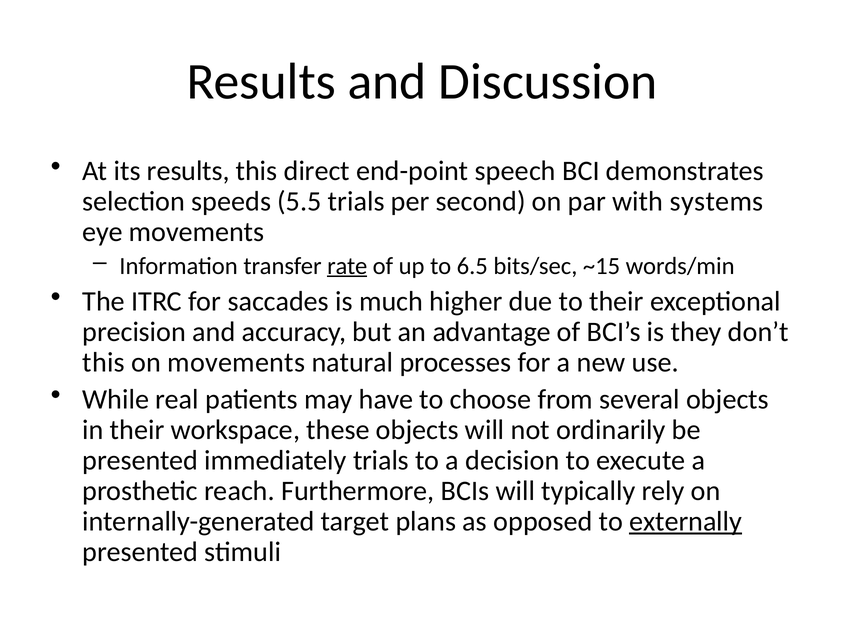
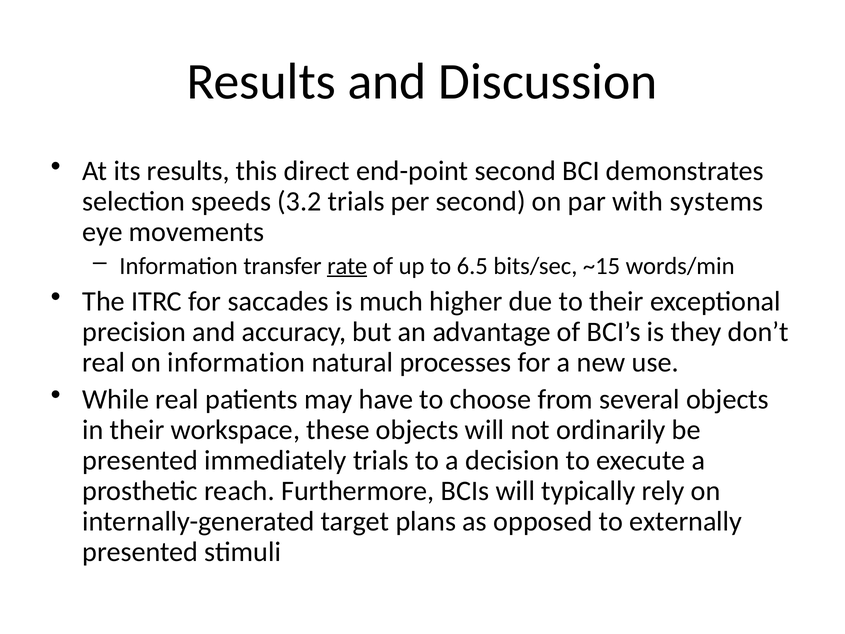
end-point speech: speech -> second (515, 171)
5.5: 5.5 -> 3.2 (299, 201)
this: this -> real (104, 362)
on movements: movements -> information (236, 362)
externally underline: present -> none (686, 521)
